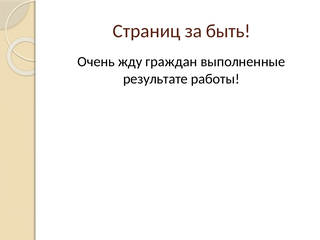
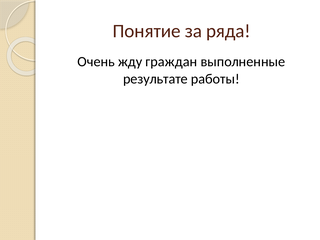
Страниц: Страниц -> Понятие (147, 31)
быть: быть -> ряда (228, 31)
